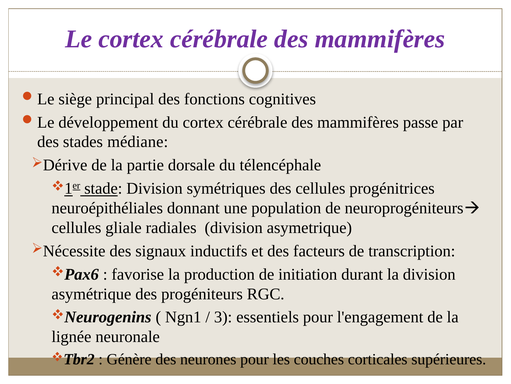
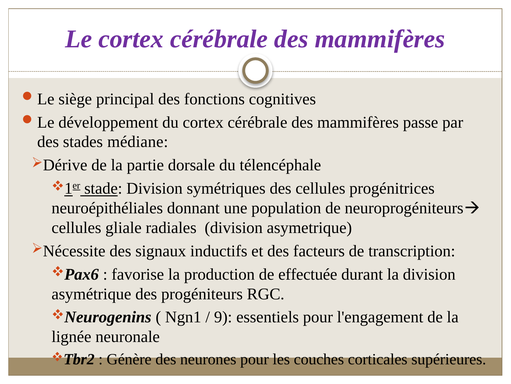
initiation: initiation -> effectuée (308, 274)
3: 3 -> 9 (223, 317)
